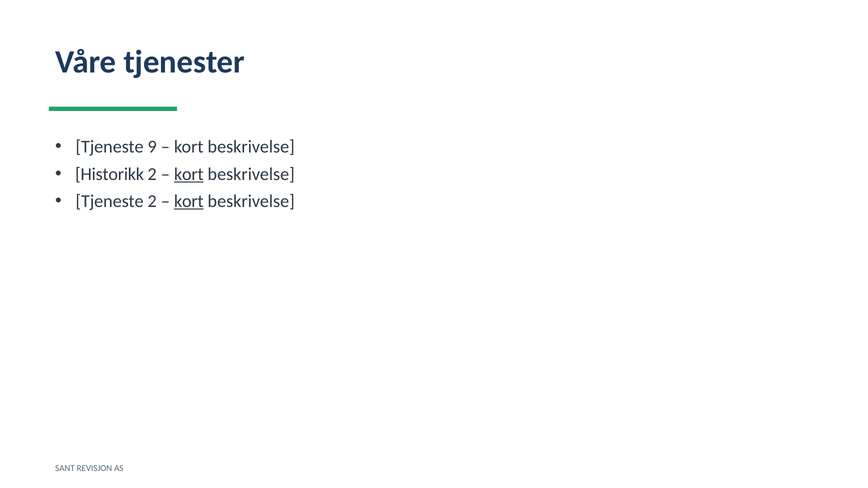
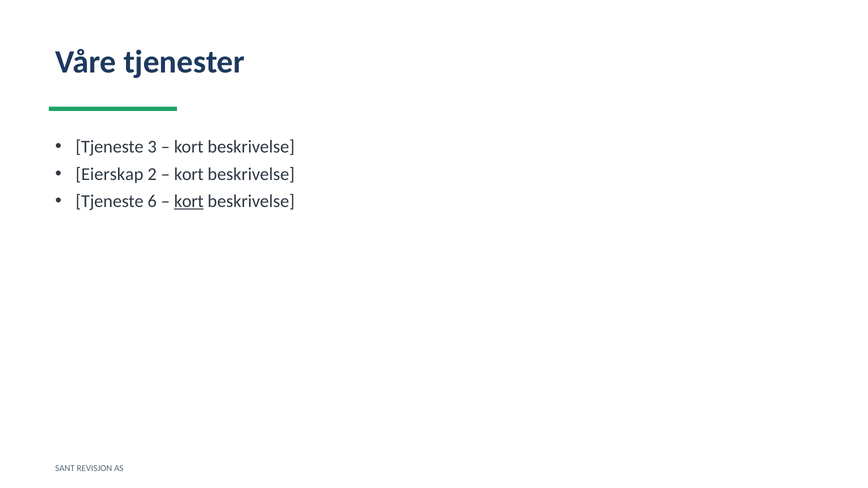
9: 9 -> 3 (152, 147)
Historikk: Historikk -> Eierskap (110, 174)
kort underline: present -> none (189, 174)
Tjeneste 2: 2 -> 6 (152, 201)
